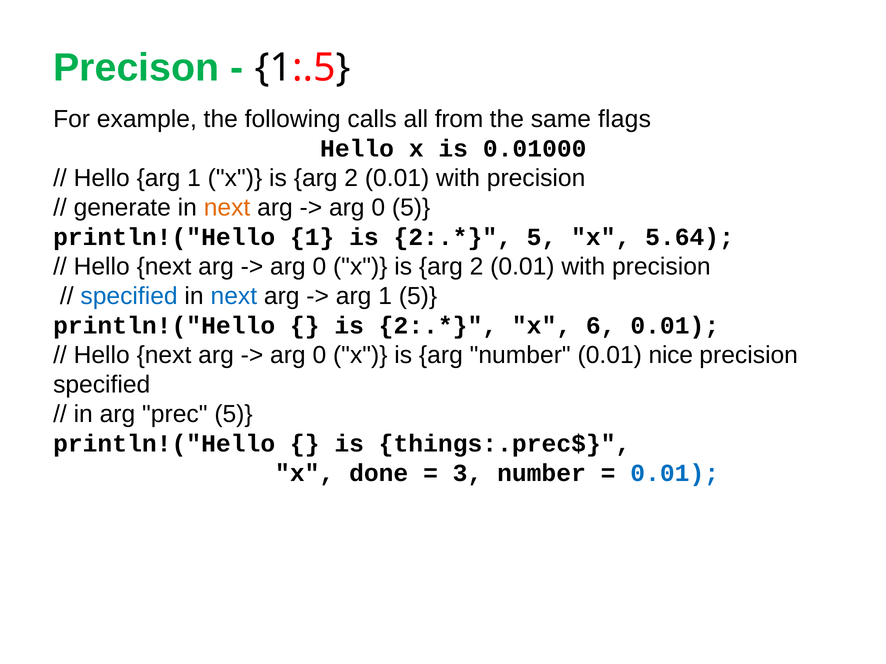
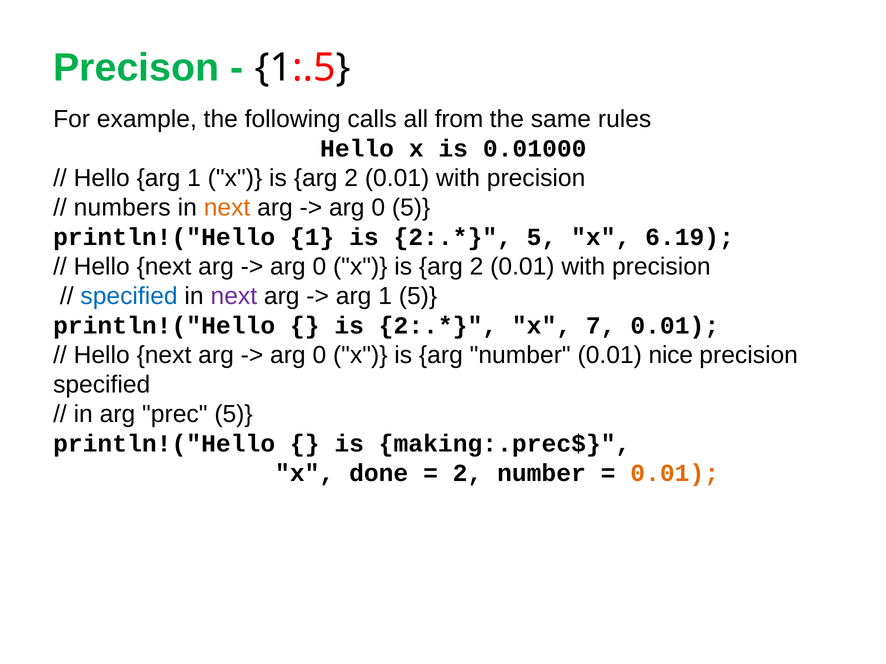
flags: flags -> rules (625, 119)
generate: generate -> numbers (122, 208)
5.64: 5.64 -> 6.19 (690, 237)
next colour: blue -> purple (234, 296)
6: 6 -> 7 (601, 326)
things:.prec$: things:.prec$ -> making:.prec$ (505, 444)
3: 3 -> 2 (468, 474)
0.01 colour: blue -> orange (675, 474)
